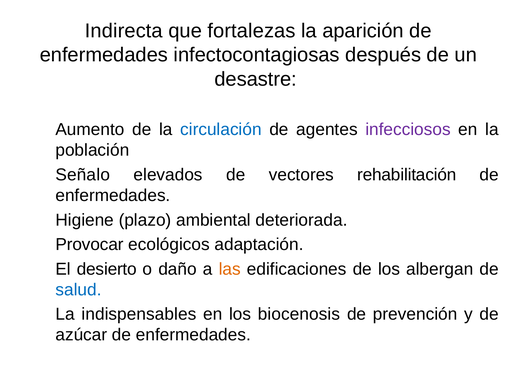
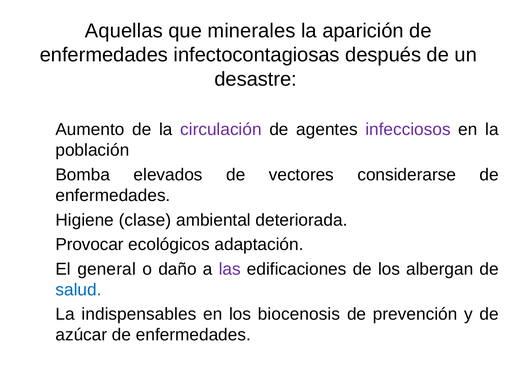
Indirecta: Indirecta -> Aquellas (124, 31)
fortalezas: fortalezas -> minerales (252, 31)
circulación colour: blue -> purple (221, 129)
Señalo: Señalo -> Bomba (83, 175)
rehabilitación: rehabilitación -> considerarse (407, 175)
plazo: plazo -> clase (145, 220)
desierto: desierto -> general (107, 269)
las colour: orange -> purple (230, 269)
